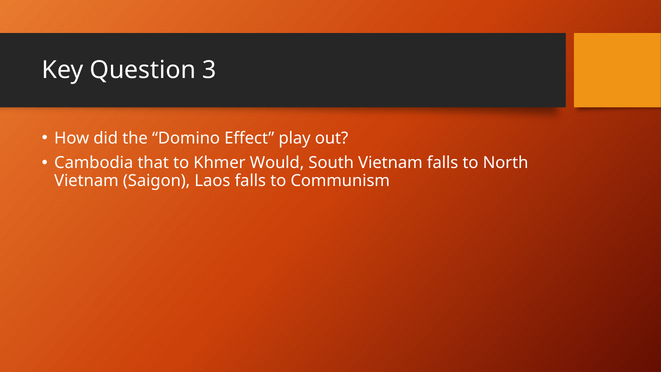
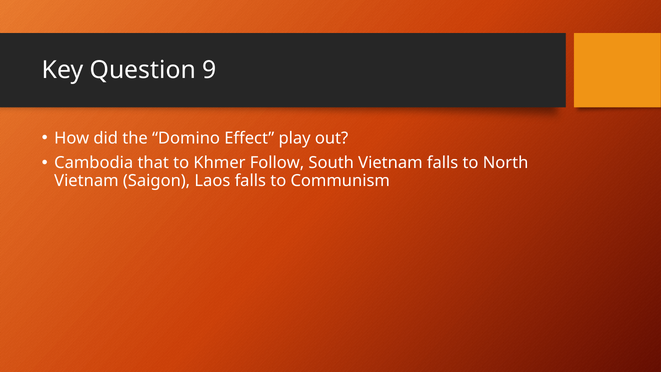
3: 3 -> 9 (209, 70)
Would: Would -> Follow (277, 163)
